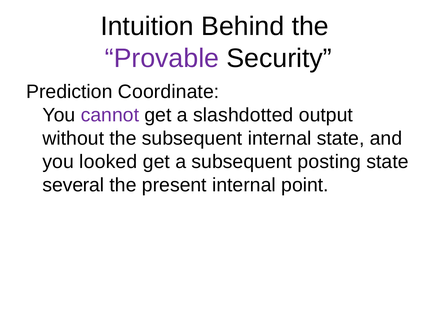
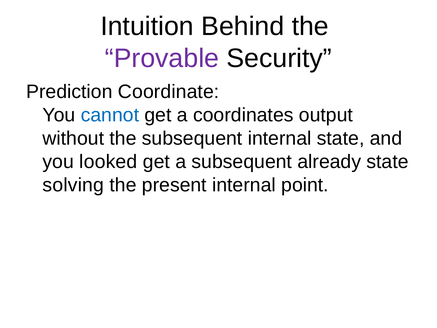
cannot colour: purple -> blue (110, 115)
slashdotted: slashdotted -> coordinates (243, 115)
posting: posting -> already (329, 162)
several: several -> solving (73, 185)
